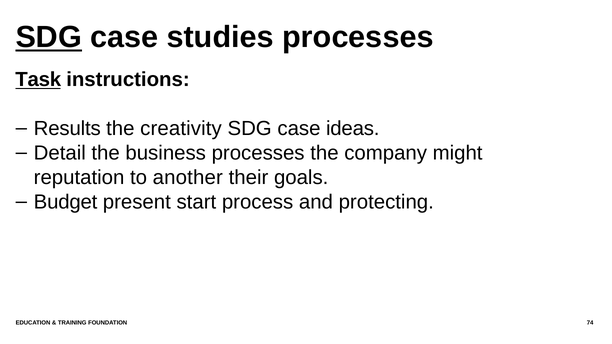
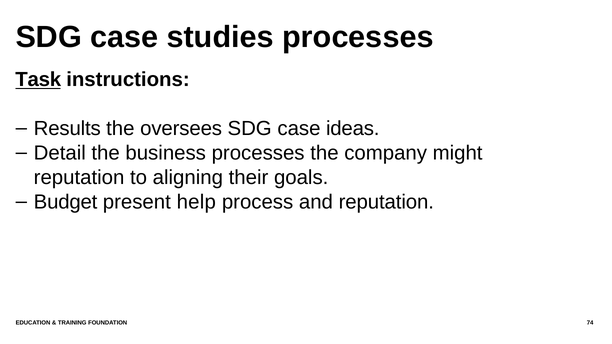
SDG underline: present -> none (49, 37)
creativity: creativity -> oversees (181, 129)
another: another -> aligning (188, 178)
start: start -> help (196, 202)
and protecting: protecting -> reputation (386, 202)
